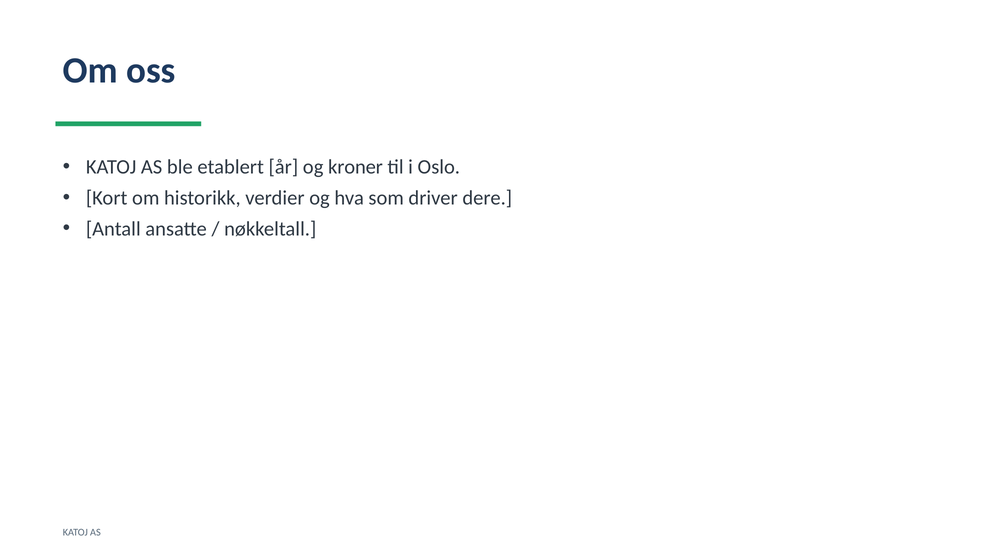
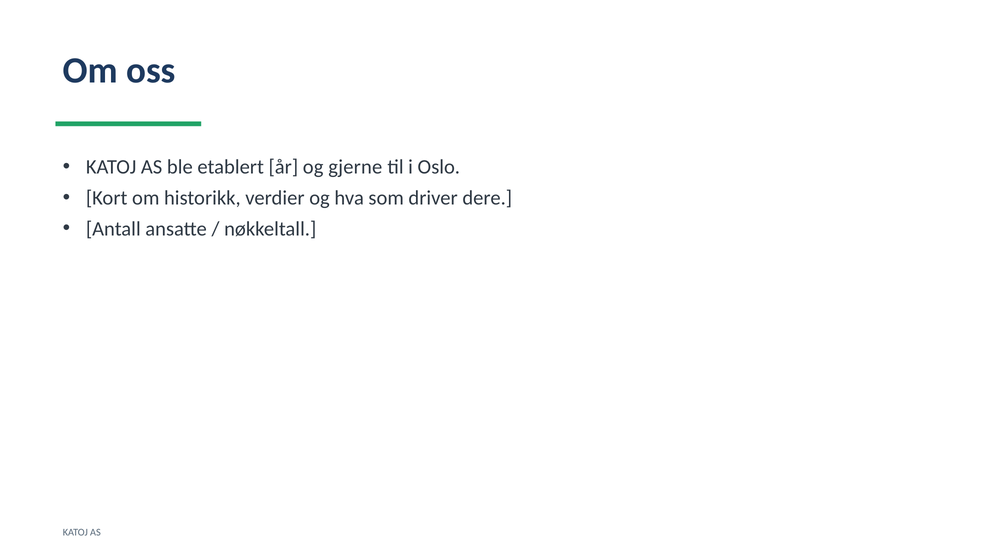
kroner: kroner -> gjerne (355, 167)
